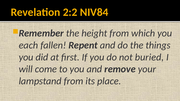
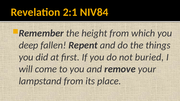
2:2: 2:2 -> 2:1 (70, 12)
each: each -> deep (28, 45)
